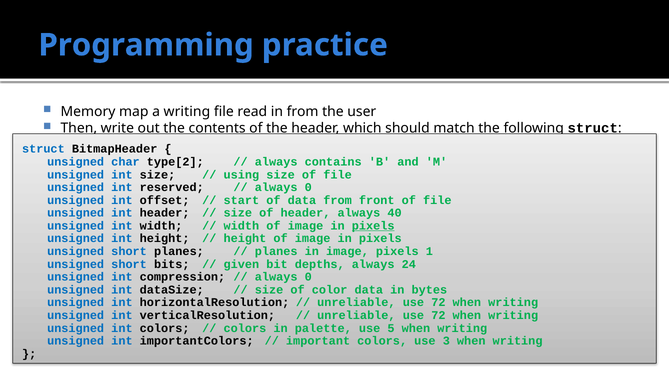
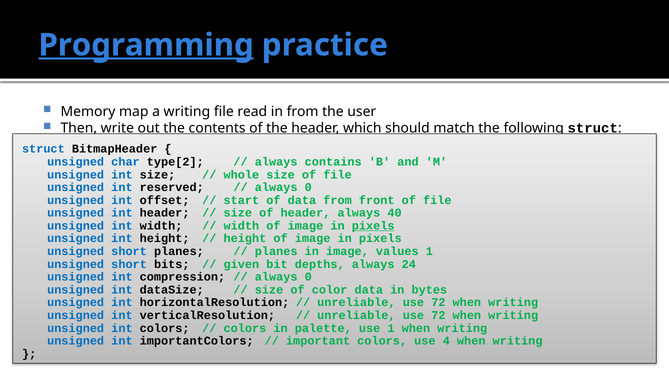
Programming underline: none -> present (146, 45)
using: using -> whole (241, 175)
image pixels: pixels -> values (397, 252)
use 5: 5 -> 1 (391, 328)
3: 3 -> 4 (446, 341)
